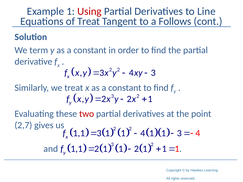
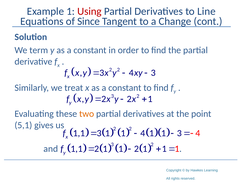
of Treat: Treat -> Since (89, 21)
Follows: Follows -> Change (175, 21)
two colour: red -> orange (87, 114)
2,7: 2,7 -> 5,1 (23, 125)
